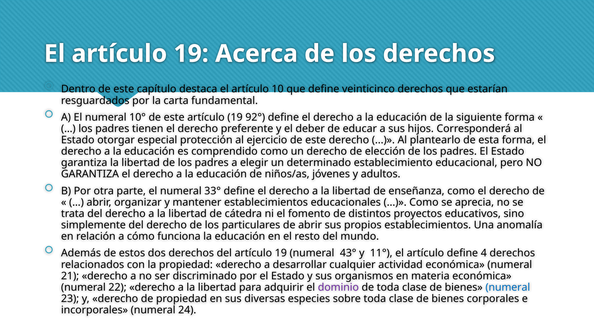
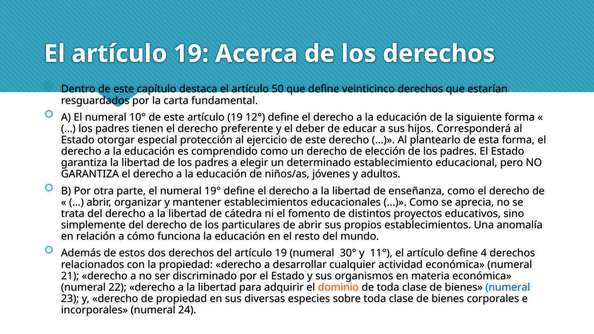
10: 10 -> 50 (278, 89)
92°: 92° -> 12° (255, 117)
33°: 33° -> 19° (213, 191)
43°: 43° -> 30° (348, 253)
dominio colour: purple -> orange (338, 287)
